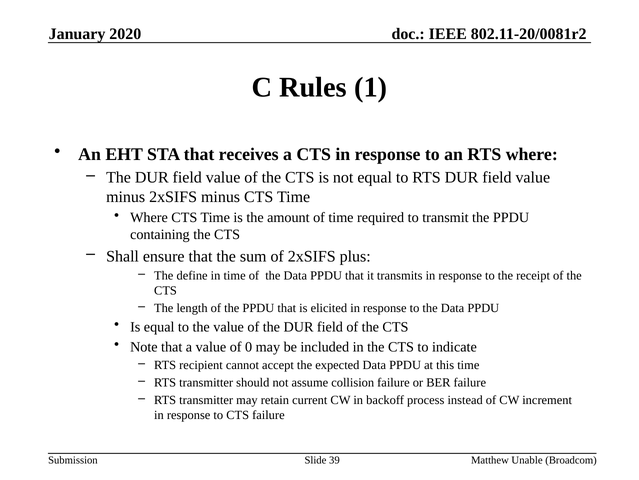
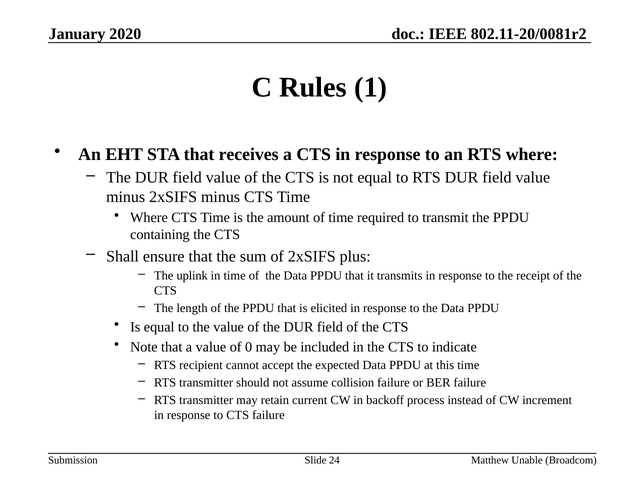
define: define -> uplink (192, 275)
39: 39 -> 24 (334, 460)
